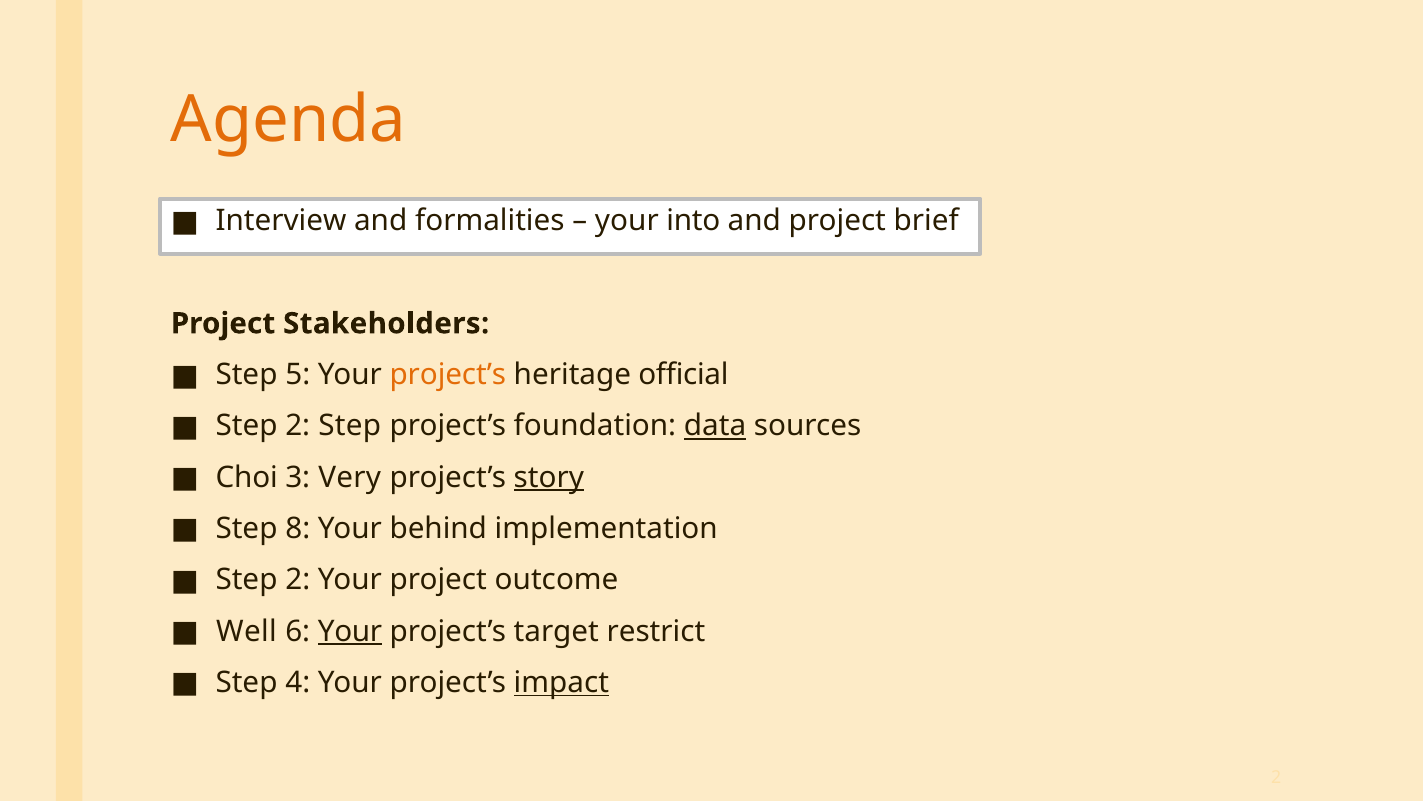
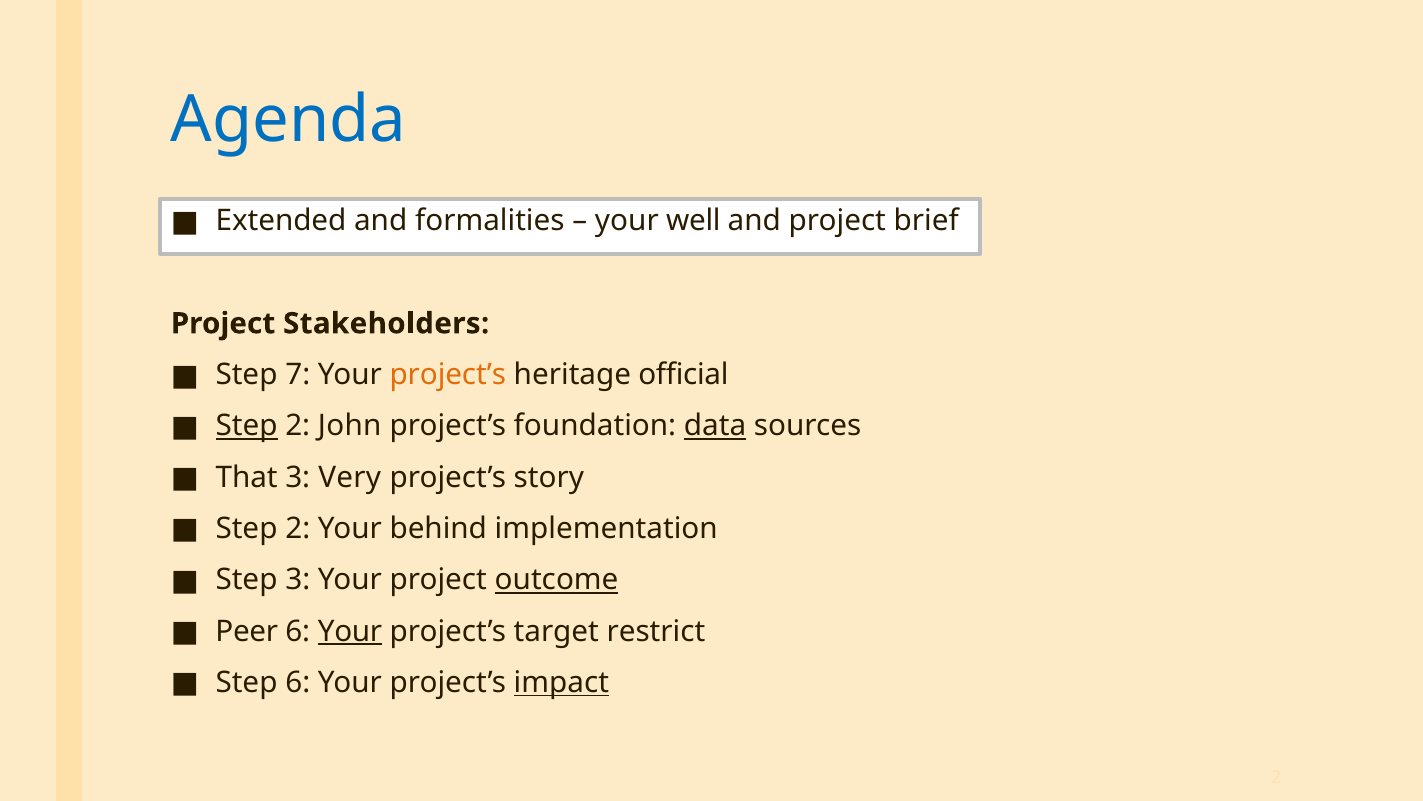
Agenda colour: orange -> blue (288, 120)
Interview: Interview -> Extended (281, 221)
into: into -> well (693, 221)
5: 5 -> 7 (298, 375)
Step underline: none -> present (247, 426)
2 Step: Step -> John (350, 426)
Choi: Choi -> That (247, 477)
story underline: present -> none (549, 477)
8: 8 -> 2 (298, 528)
2: 2 -> 3 (298, 580)
outcome underline: none -> present (557, 580)
Well: Well -> Peer (247, 631)
Step 4: 4 -> 6 (298, 682)
